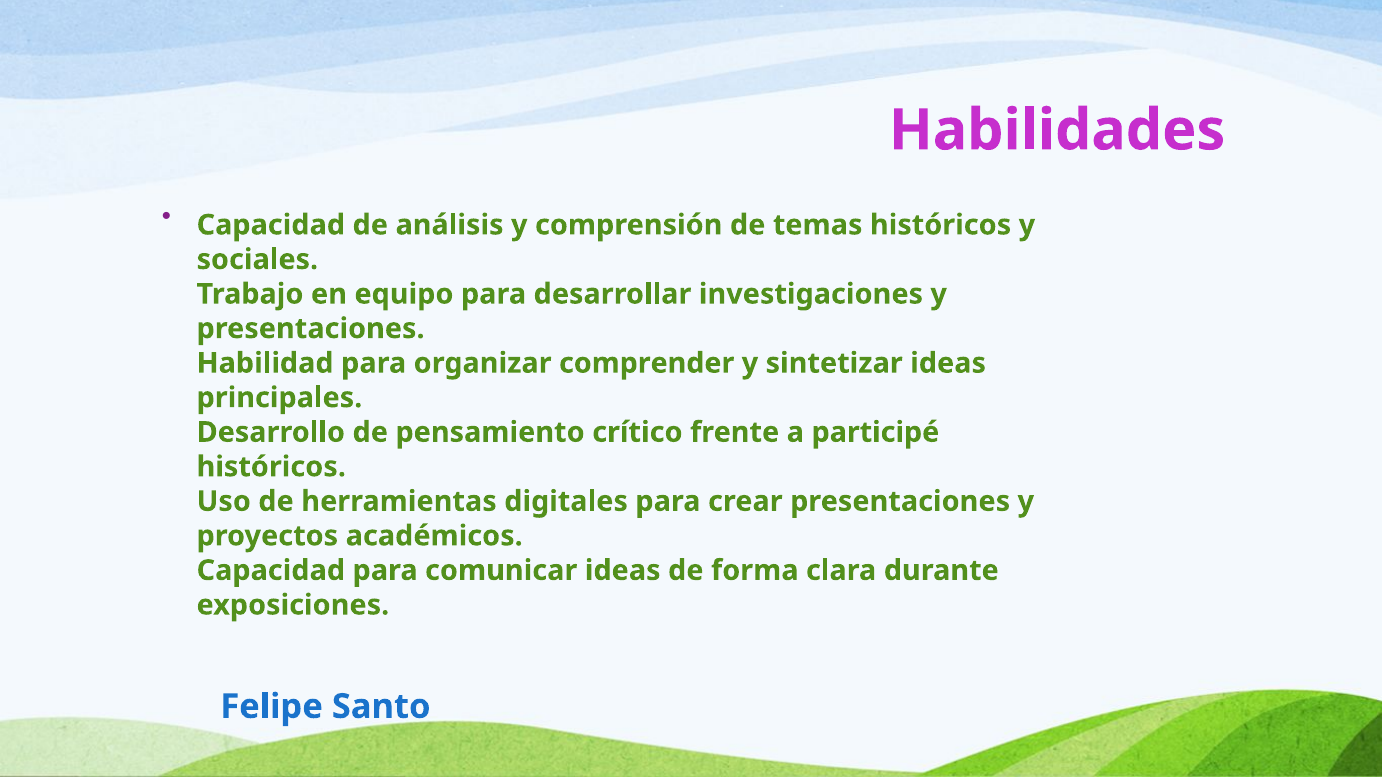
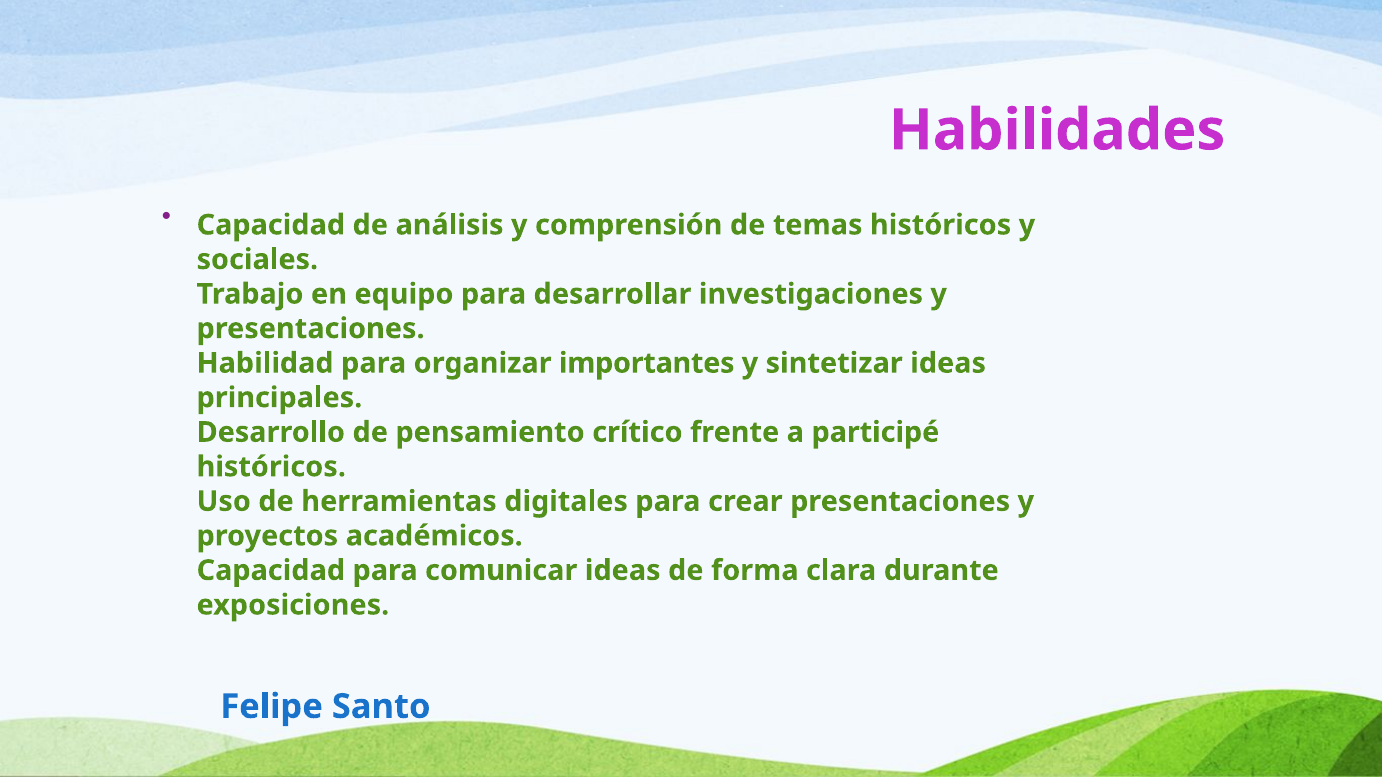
comprender: comprender -> importantes (647, 363)
